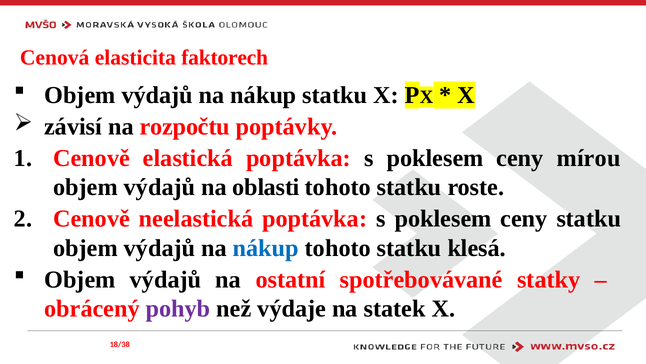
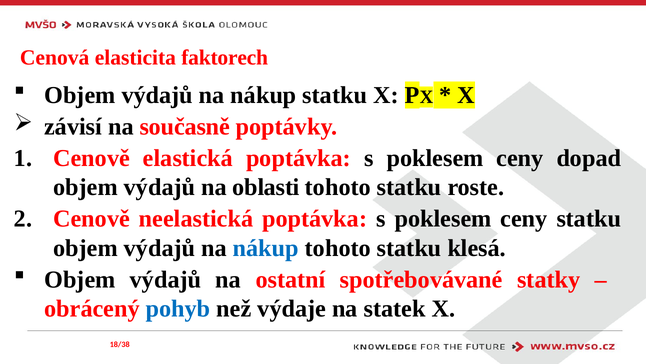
rozpočtu: rozpočtu -> současně (185, 126)
mírou: mírou -> dopad (589, 158)
pohyb colour: purple -> blue (178, 308)
